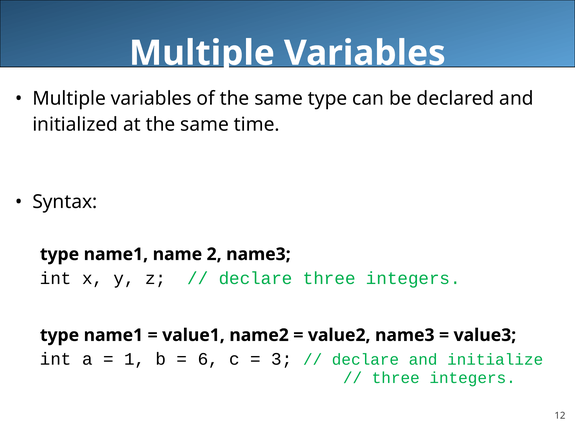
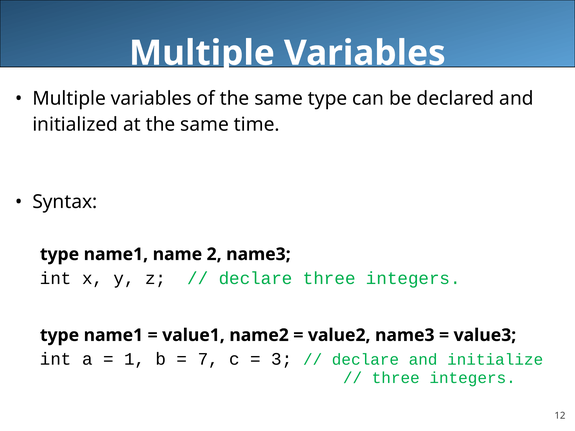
6: 6 -> 7 (208, 359)
